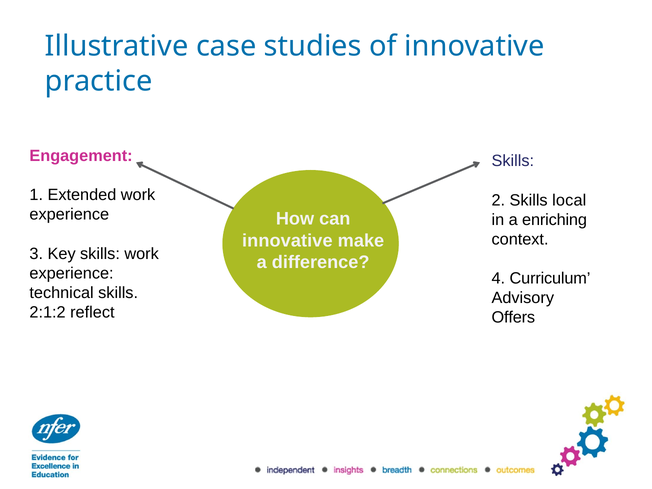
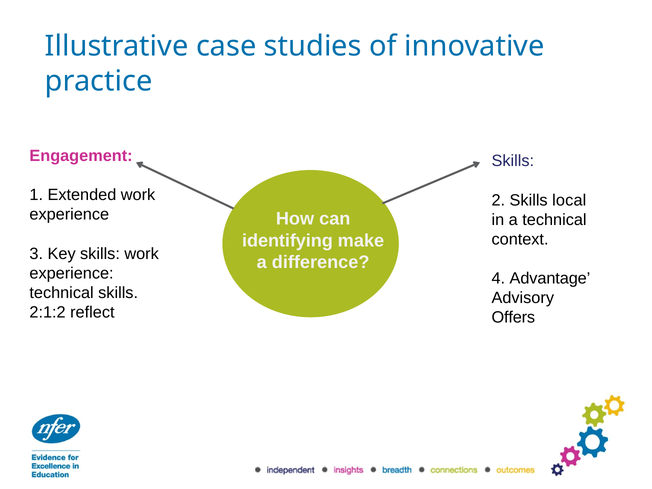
a enriching: enriching -> technical (554, 220)
innovative: innovative -> identifying (287, 241)
Curriculum: Curriculum -> Advantage (550, 278)
